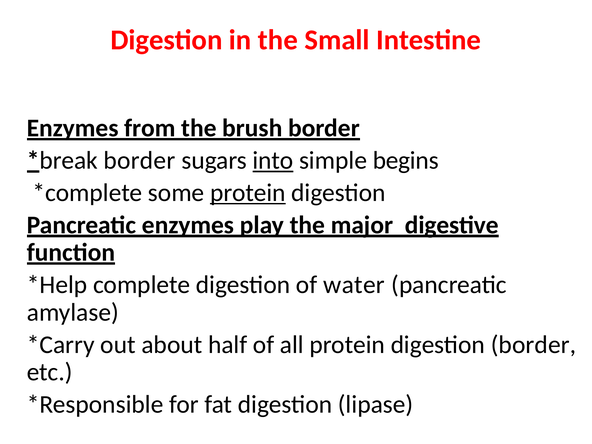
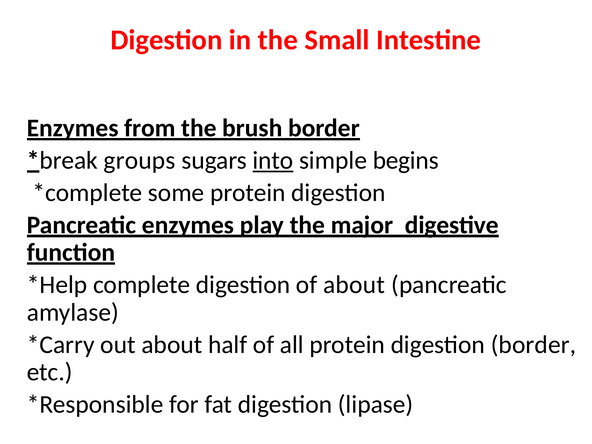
border: border -> groups (139, 160)
protein underline: present -> none (248, 193)
of water: water -> about (354, 285)
